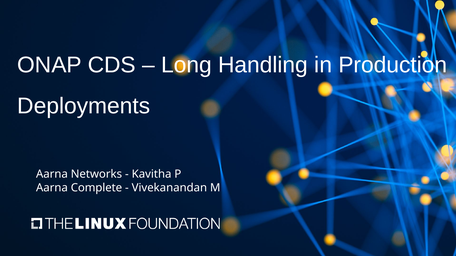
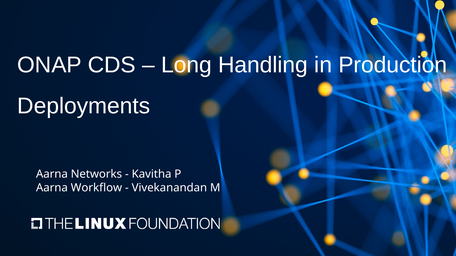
Complete: Complete -> Workflow (96, 188)
